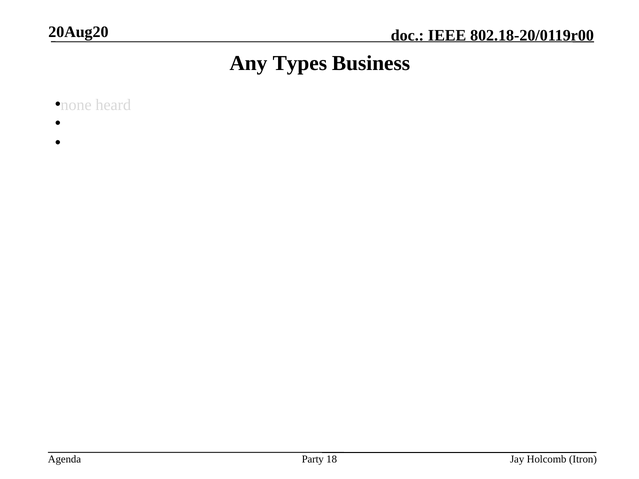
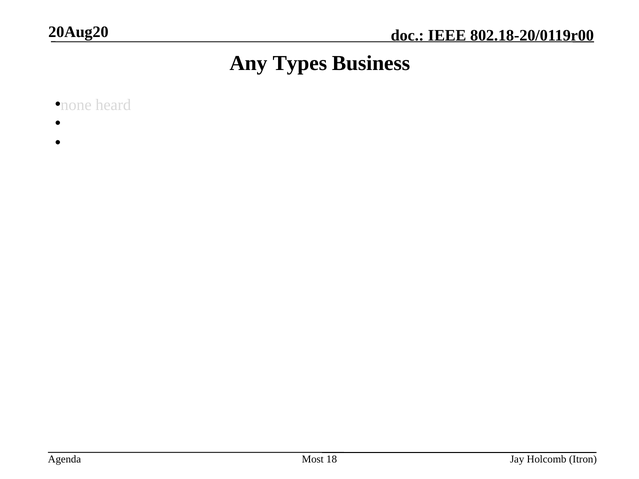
Party: Party -> Most (313, 460)
